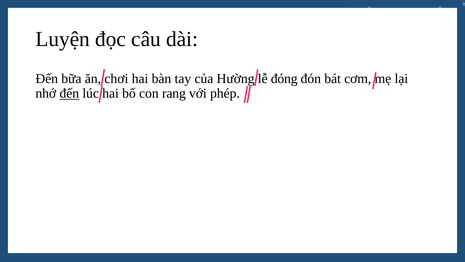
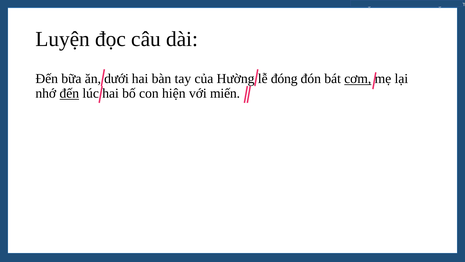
chơi: chơi -> dưới (116, 79)
cơm underline: none -> present (358, 79)
rang: rang -> hiện (174, 93)
phép: phép -> miến (225, 93)
